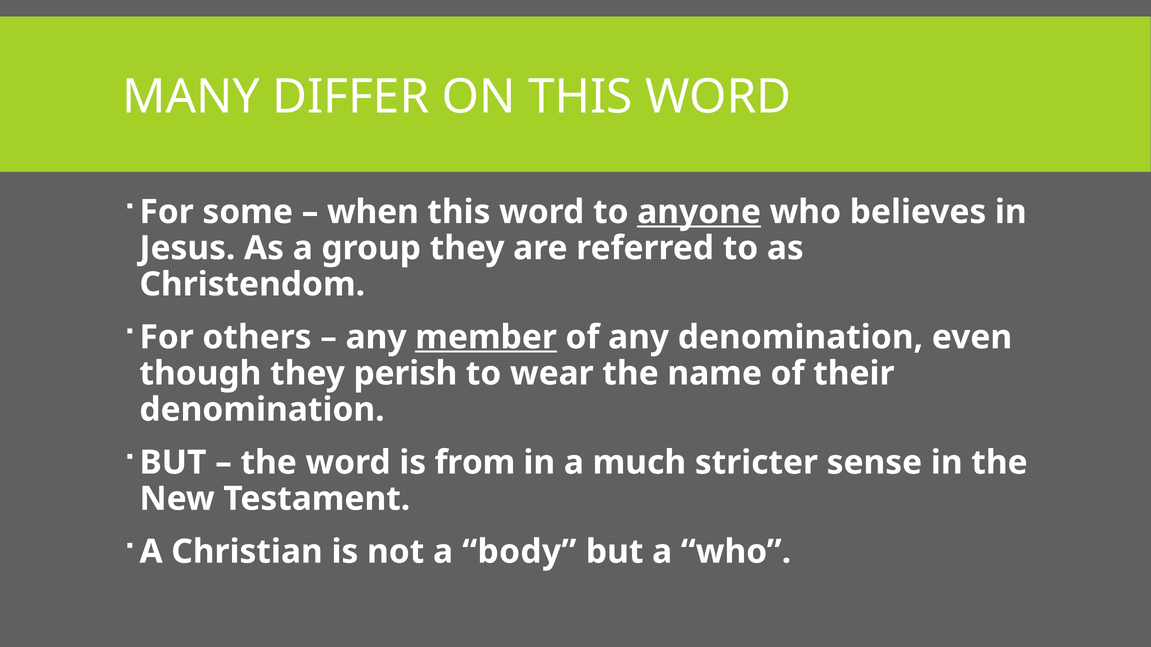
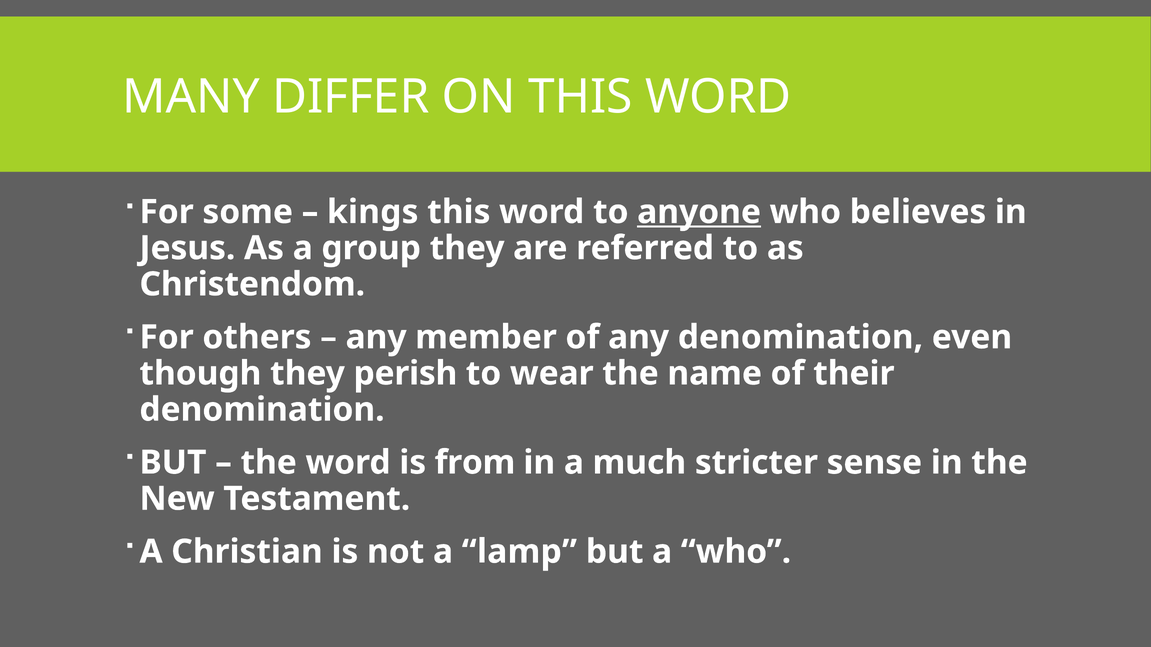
when: when -> kings (373, 212)
member underline: present -> none (486, 337)
body: body -> lamp (519, 552)
